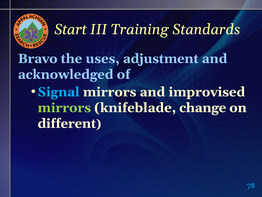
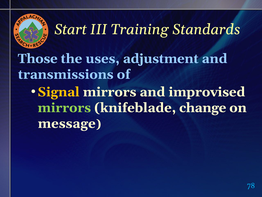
Bravo: Bravo -> Those (38, 59)
acknowledged: acknowledged -> transmissions (66, 74)
Signal colour: light blue -> yellow (59, 92)
different: different -> message (67, 123)
